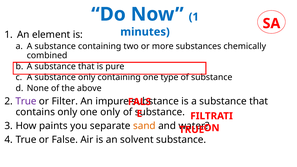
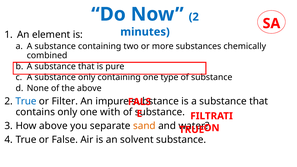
Now 1: 1 -> 2 (194, 17)
True colour: purple -> blue (26, 101)
one only: only -> with (110, 112)
How paints: paints -> above (53, 126)
